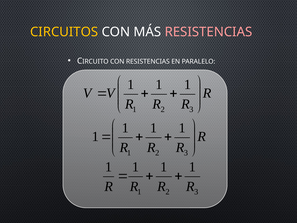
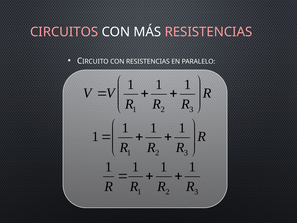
CIRCUITOS colour: yellow -> pink (64, 32)
